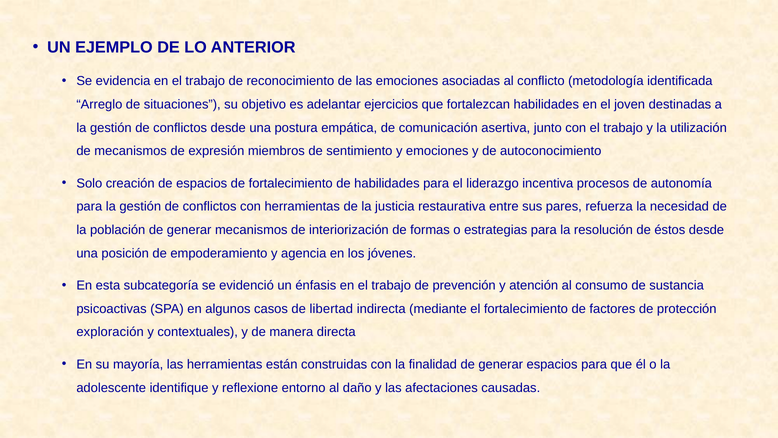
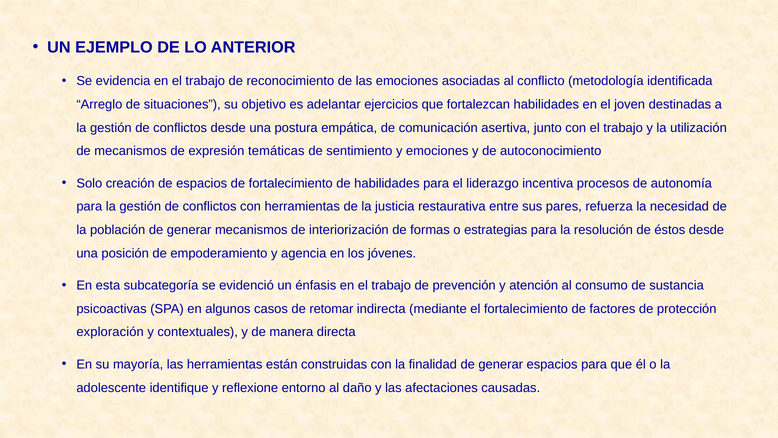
miembros: miembros -> temáticas (276, 151)
libertad: libertad -> retomar (331, 309)
